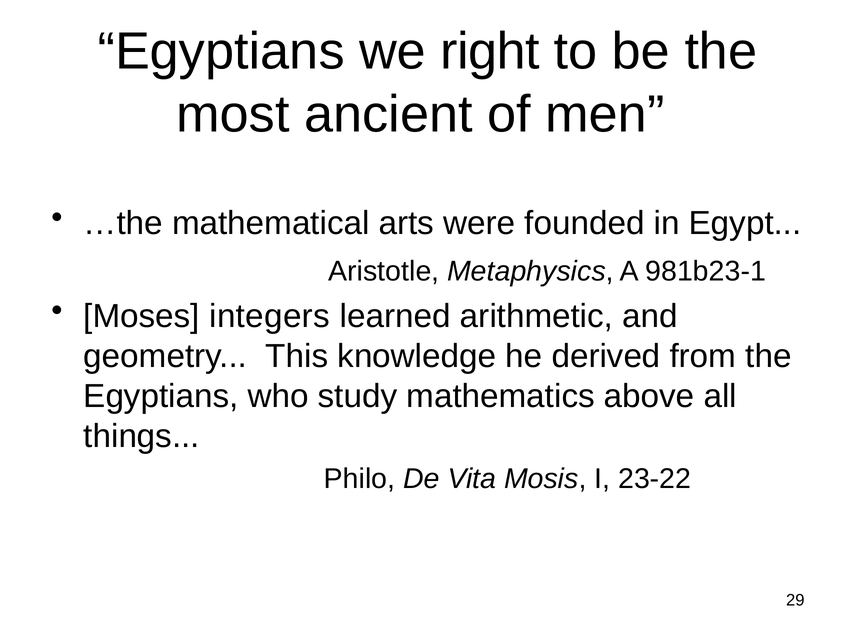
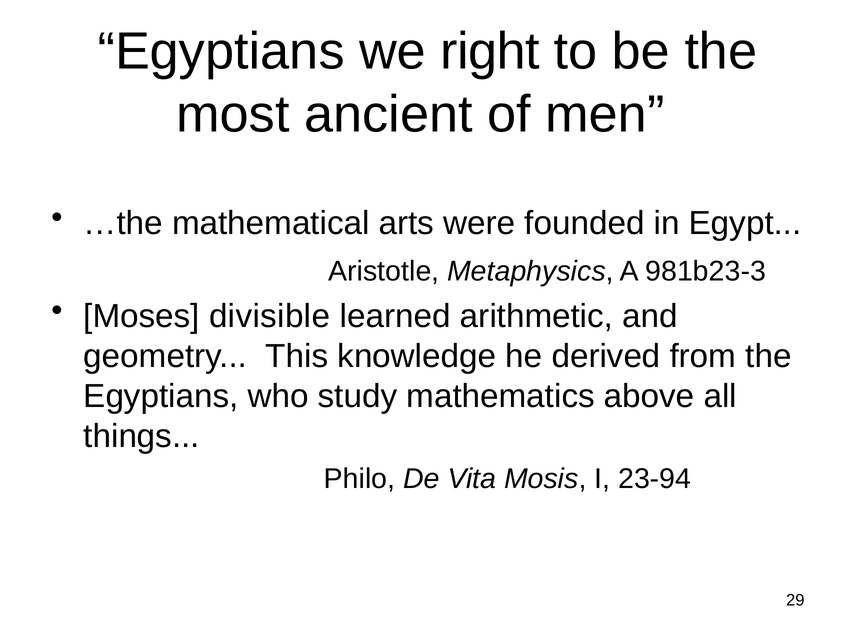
981b23-1: 981b23-1 -> 981b23-3 (706, 271)
integers: integers -> divisible (270, 316)
23-22: 23-22 -> 23-94 (655, 479)
